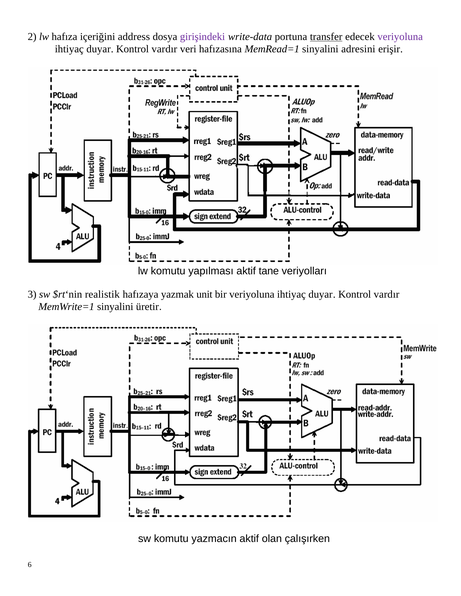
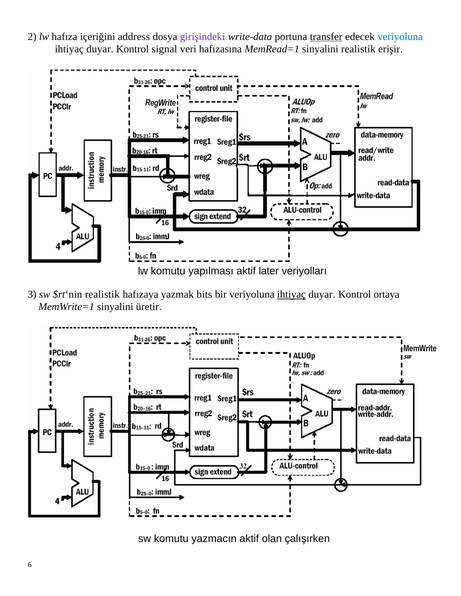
veriyoluna colour: purple -> blue (400, 37)
vardır: vardır -> signal (164, 49)
sinyalini adresini: adresini -> realistik (358, 49)
tane: tane -> later (269, 271)
unit: unit -> bits (204, 295)
ihtiyaç underline: none -> present (291, 295)
vardır: vardır -> ortaya (387, 295)
